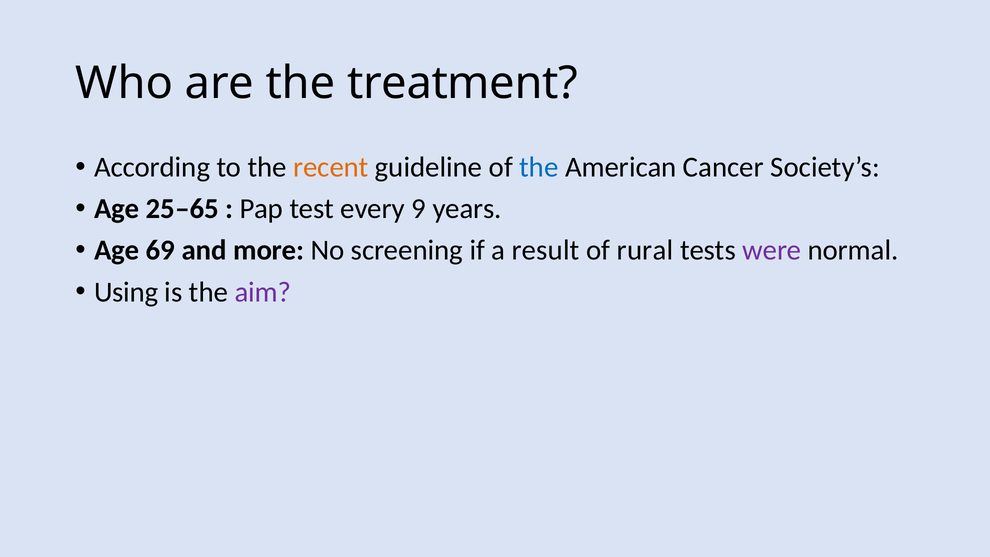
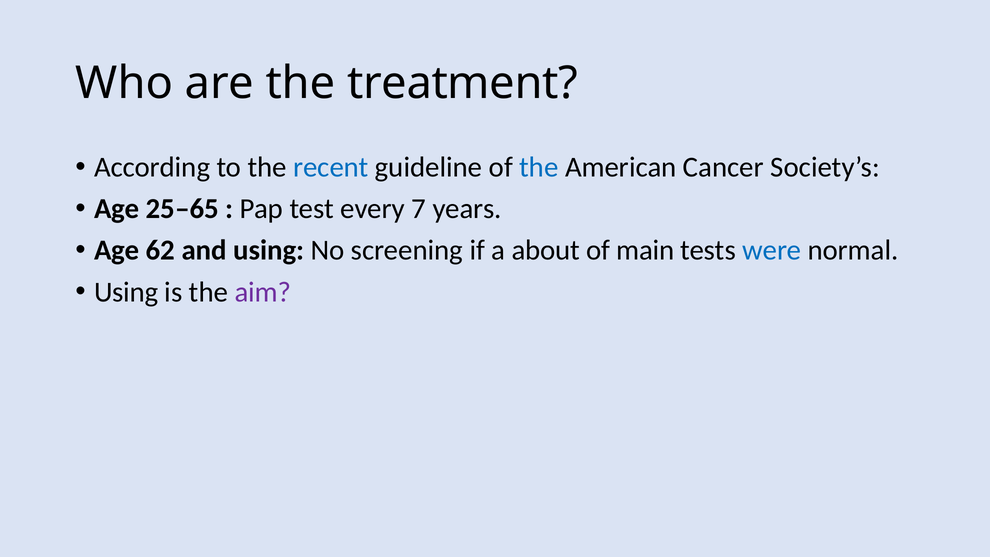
recent colour: orange -> blue (331, 167)
9: 9 -> 7 (419, 209)
69: 69 -> 62 (160, 250)
and more: more -> using (269, 250)
result: result -> about (546, 250)
rural: rural -> main (645, 250)
were colour: purple -> blue (772, 250)
